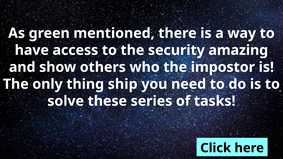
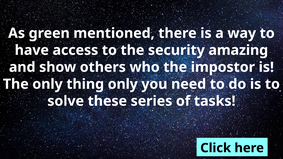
thing ship: ship -> only (123, 84)
